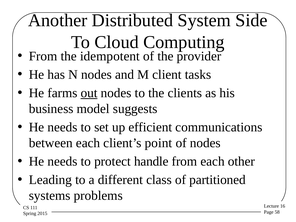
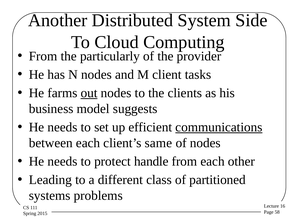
idempotent: idempotent -> particularly (110, 56)
communications underline: none -> present (219, 127)
point: point -> same (158, 143)
